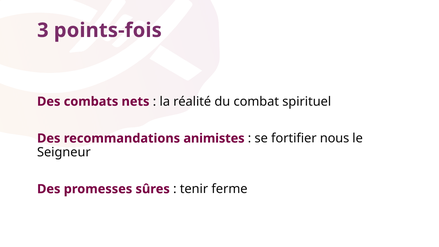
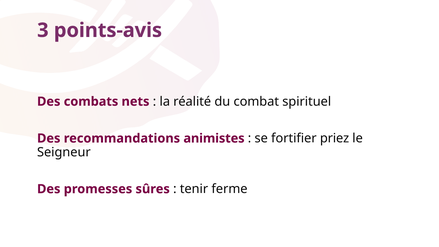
points-fois: points-fois -> points-avis (108, 30)
nous: nous -> priez (335, 138)
